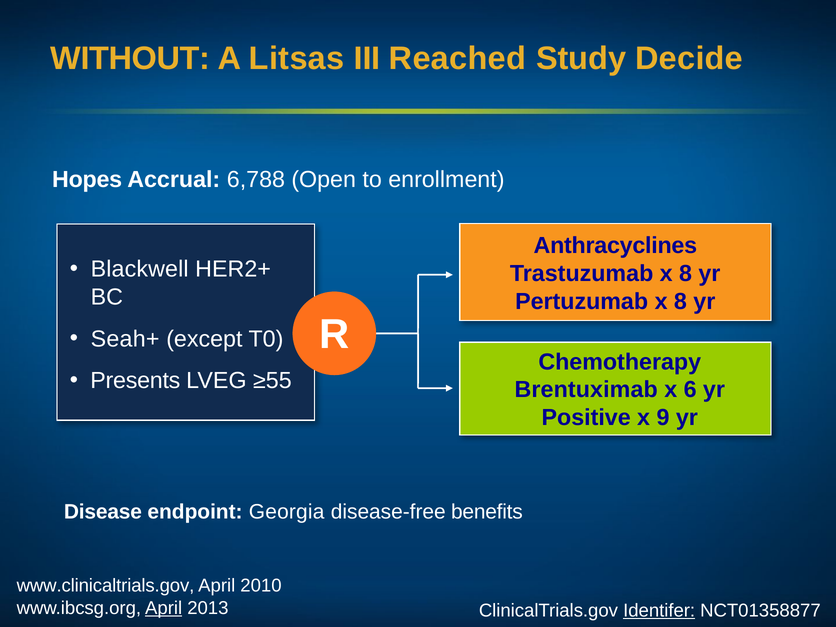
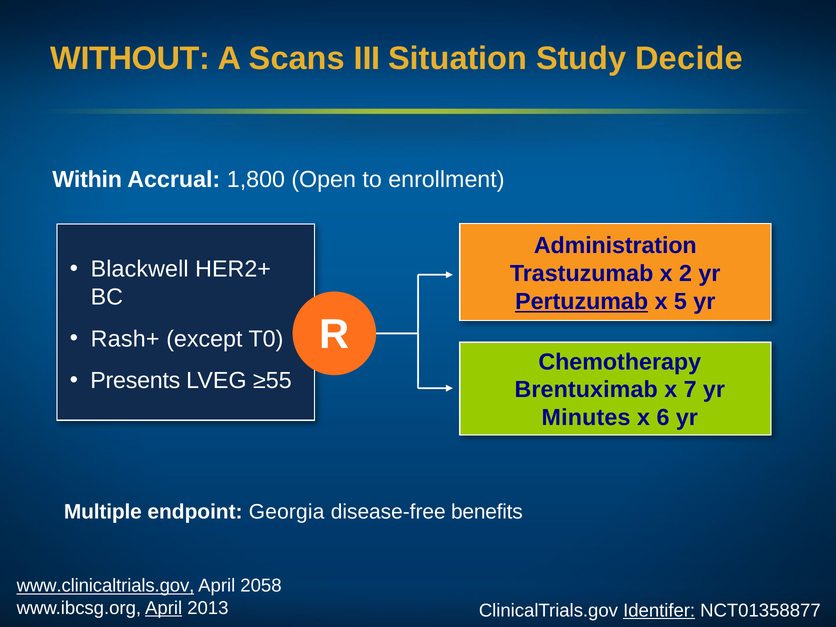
Litsas: Litsas -> Scans (297, 59)
Reached: Reached -> Situation (458, 59)
Hopes: Hopes -> Within (87, 180)
6,788: 6,788 -> 1,800 (256, 180)
Anthracyclines: Anthracyclines -> Administration (615, 246)
Trastuzumab x 8: 8 -> 2 (686, 274)
Pertuzumab underline: none -> present (582, 302)
8: 8 -> 5 (680, 302)
Seah+: Seah+ -> Rash+ (125, 339)
6: 6 -> 7 (690, 390)
Positive: Positive -> Minutes (586, 418)
9: 9 -> 6 (663, 418)
Disease: Disease -> Multiple (103, 512)
www.clinicaltrials.gov underline: none -> present (105, 586)
2010: 2010 -> 2058 (261, 586)
